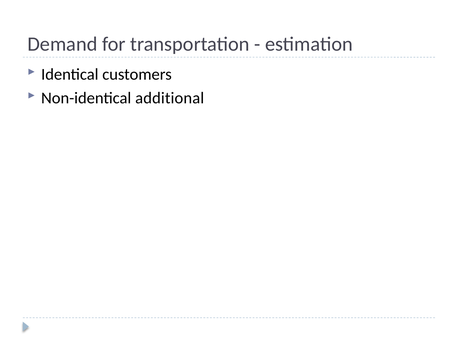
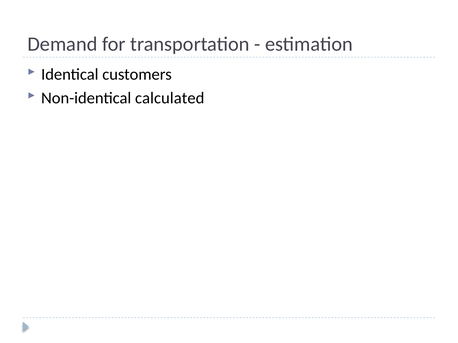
additional: additional -> calculated (170, 98)
